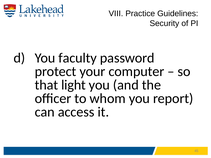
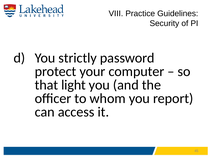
faculty: faculty -> strictly (78, 58)
